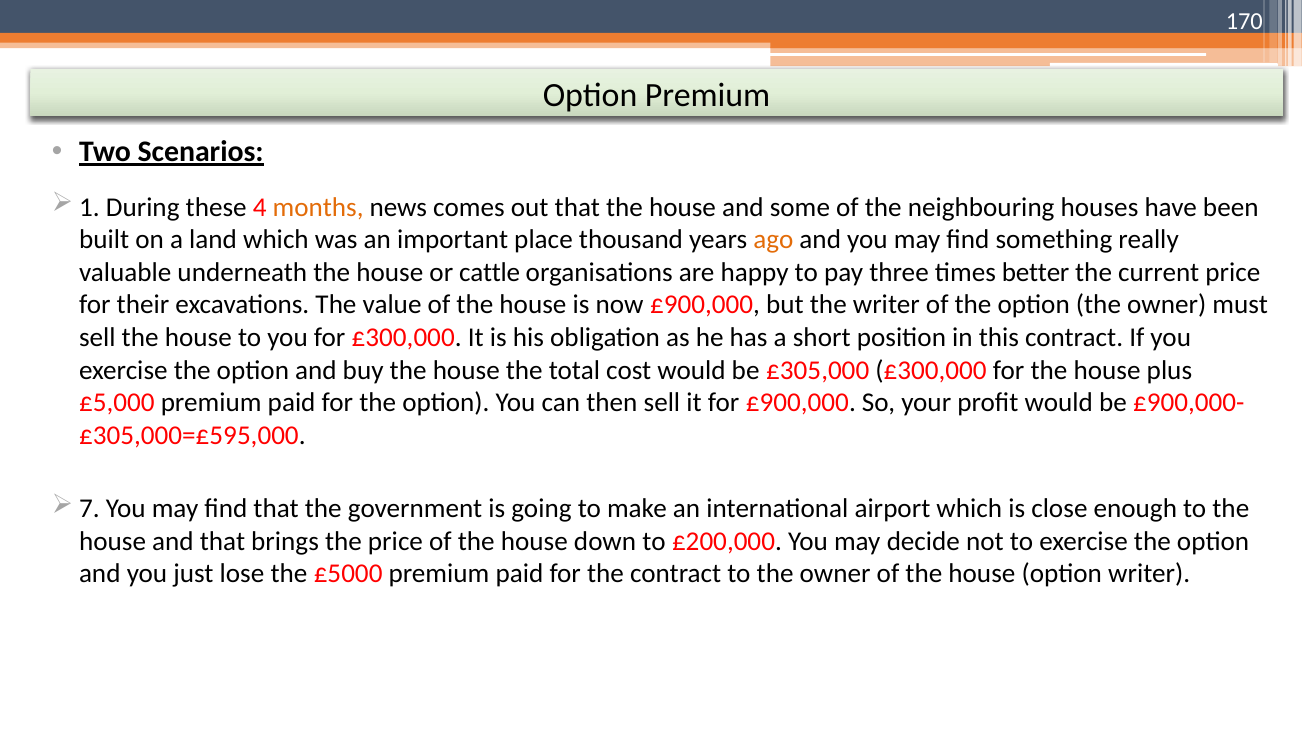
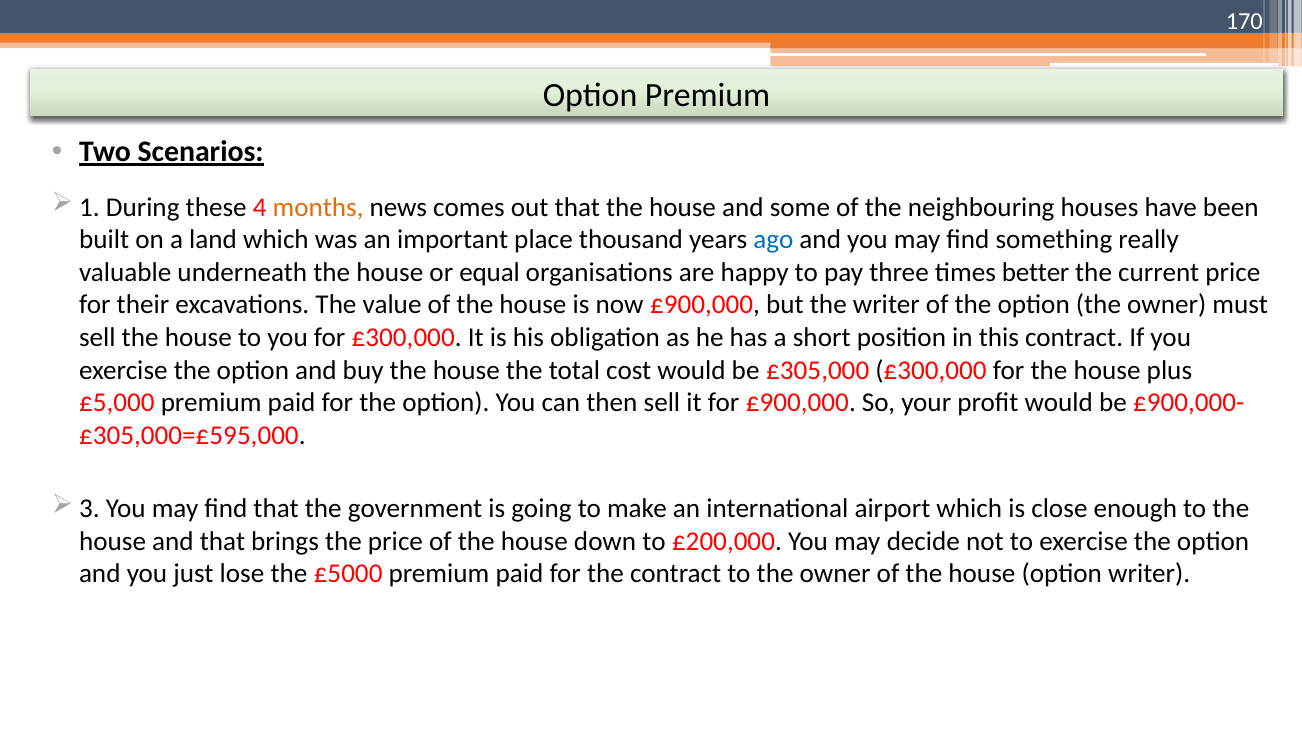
ago colour: orange -> blue (773, 240)
cattle: cattle -> equal (490, 272)
7: 7 -> 3 (89, 509)
